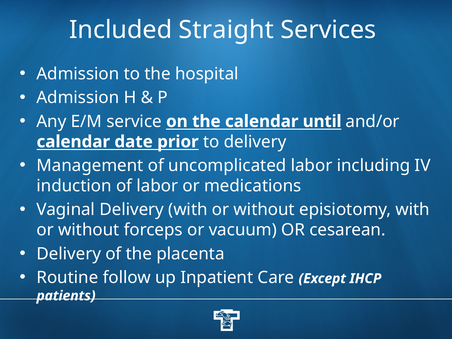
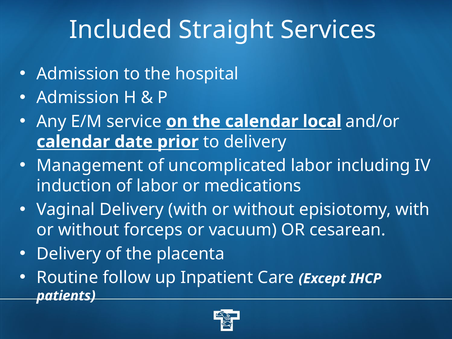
until: until -> local (322, 121)
